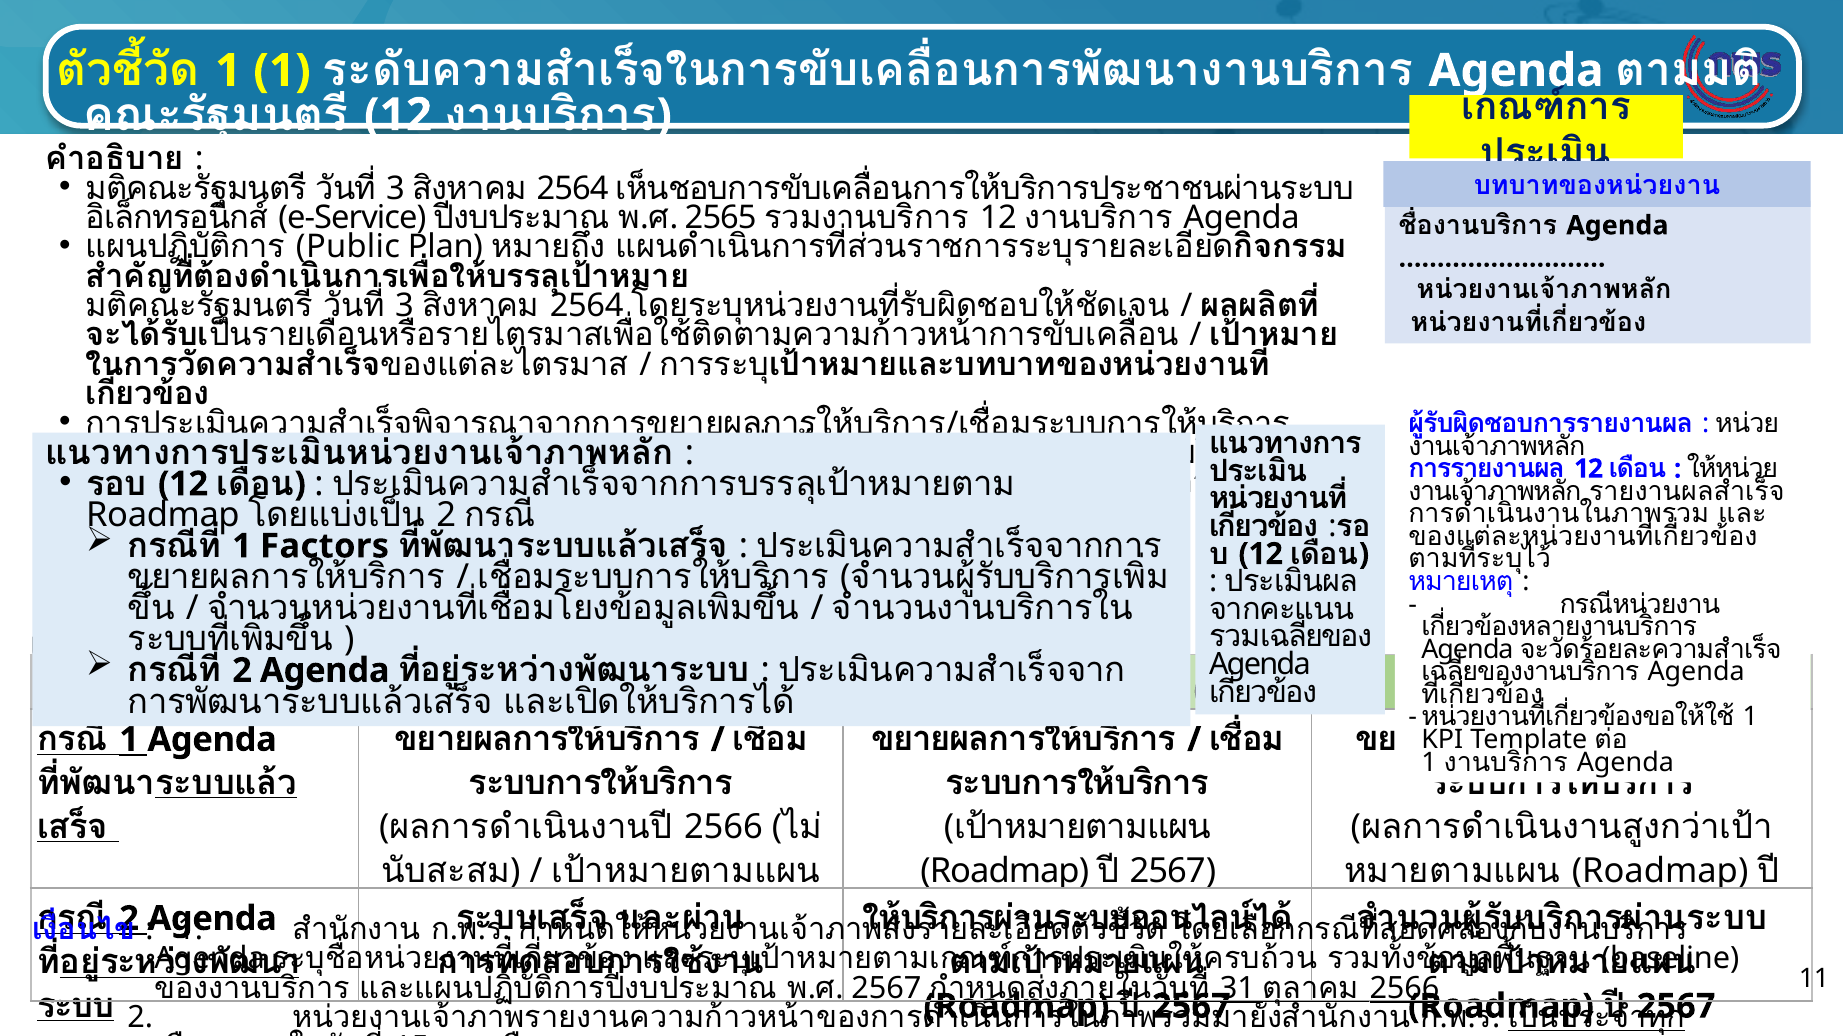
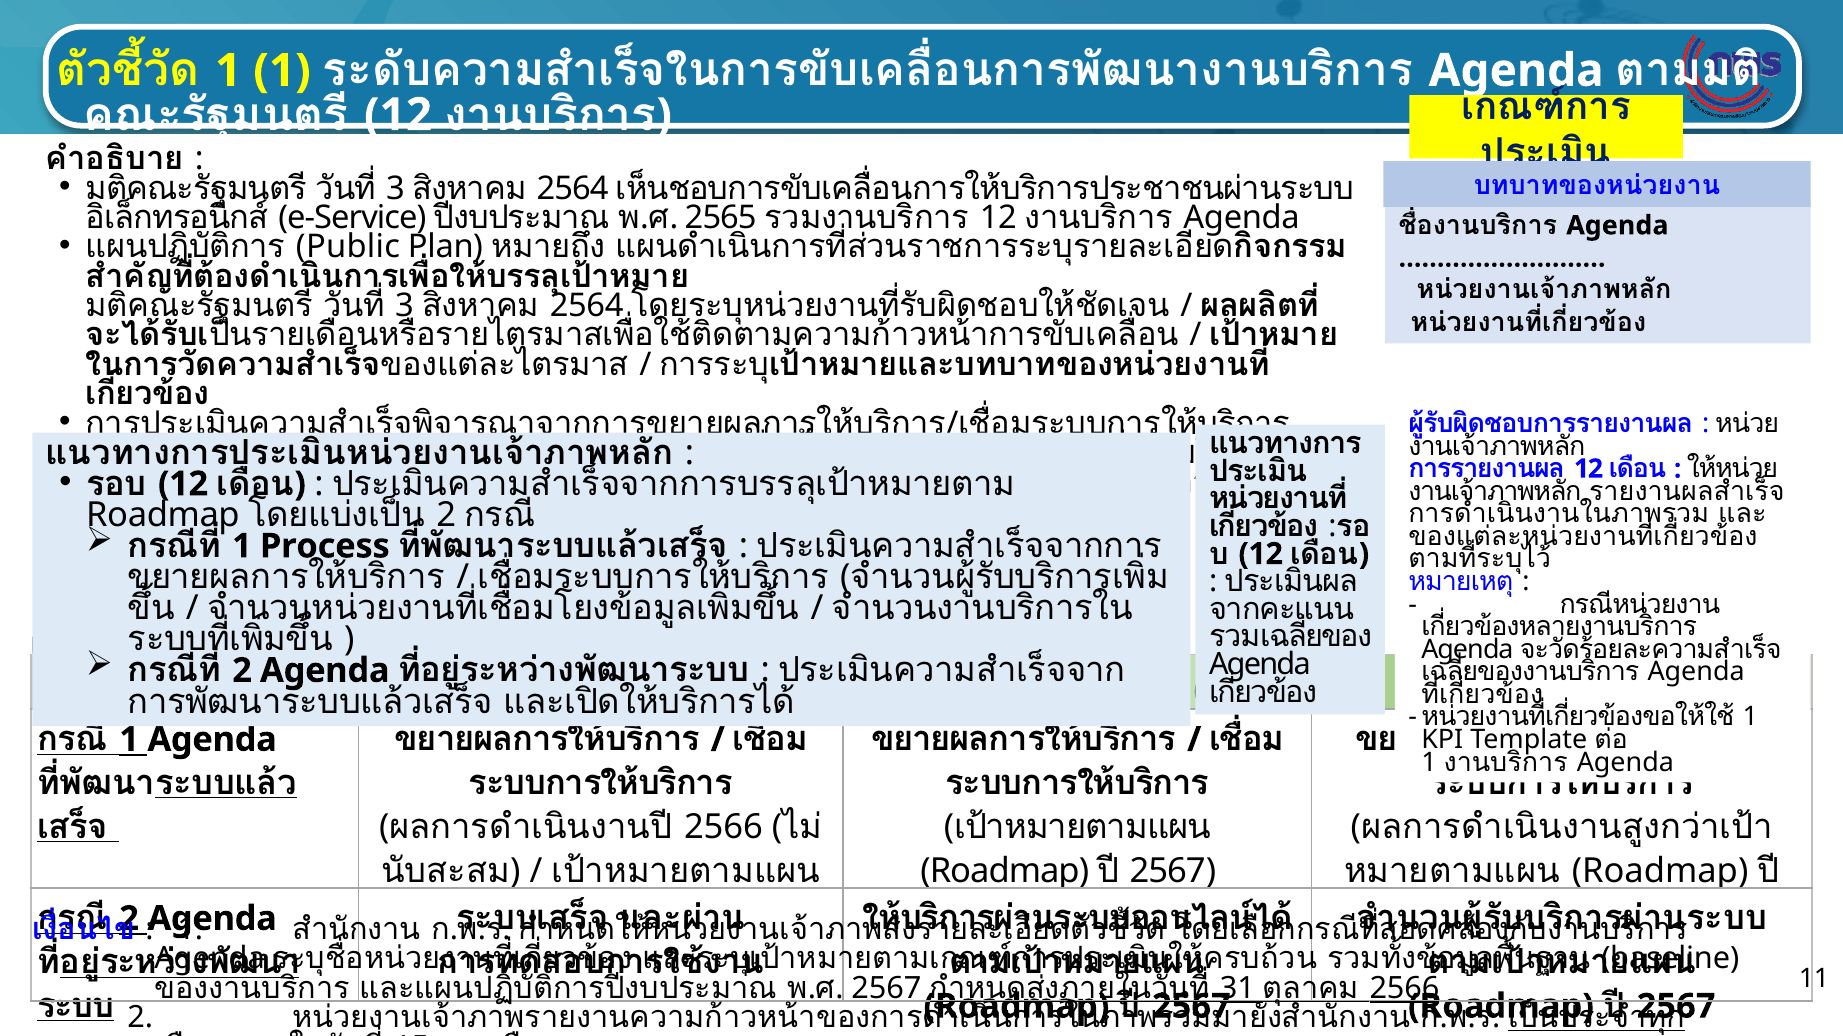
Factors: Factors -> Process (325, 546)
